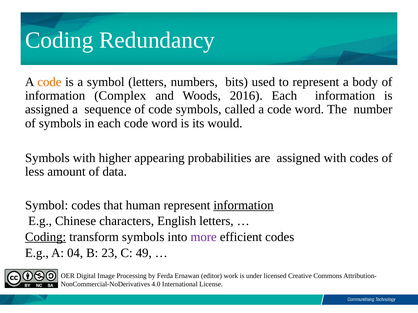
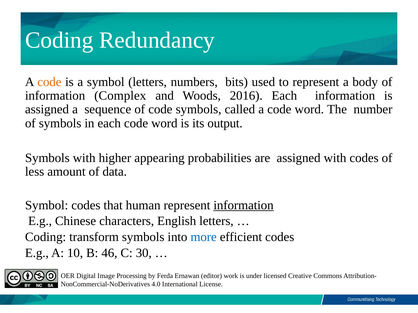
would: would -> output (225, 123)
Coding underline: present -> none (46, 237)
more colour: purple -> blue (204, 237)
04: 04 -> 10 (75, 253)
23: 23 -> 46 (109, 253)
49: 49 -> 30 (144, 253)
